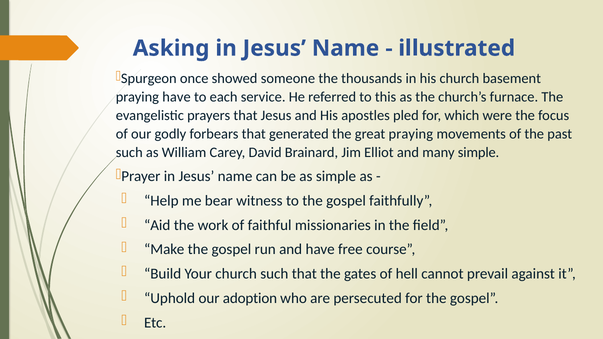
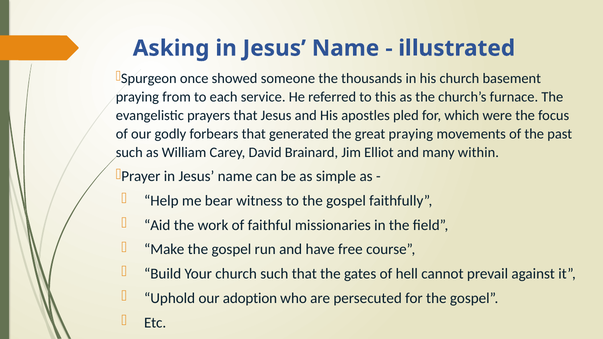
praying have: have -> from (177, 97)
many simple: simple -> within (478, 152)
